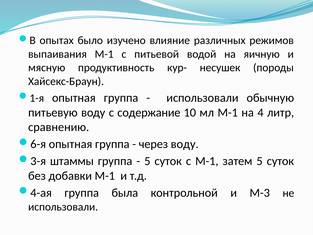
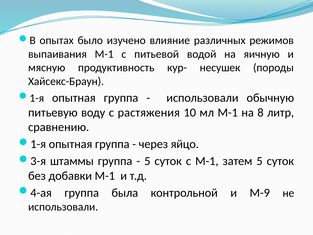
содержание: содержание -> растяжения (149, 112)
4: 4 -> 8 (261, 112)
6-я: 6-я -> 1-я (38, 144)
через воду: воду -> яйцо (185, 144)
М-3: М-3 -> М-9 (260, 193)
